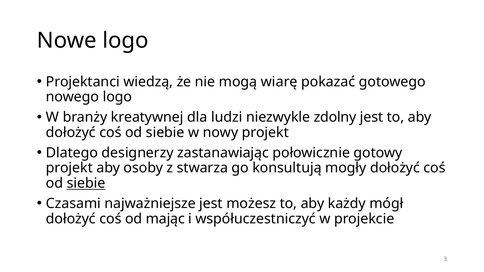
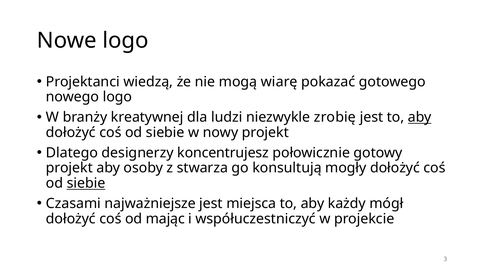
zdolny: zdolny -> zrobię (335, 117)
aby underline: none -> present (420, 117)
zastanawiając: zastanawiając -> koncentrujesz (223, 153)
możesz: możesz -> miejsca (251, 204)
